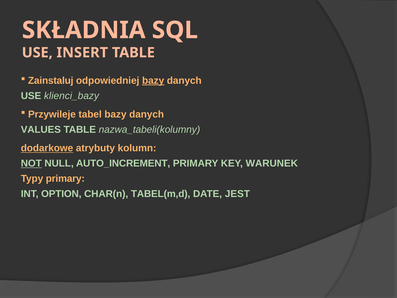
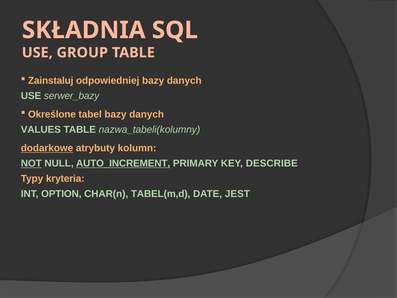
INSERT: INSERT -> GROUP (82, 53)
bazy underline: present -> none (153, 81)
klienci_bazy: klienci_bazy -> serwer_bazy (72, 96)
Przywileje: Przywileje -> Określone (52, 114)
AUTO_INCREMENT underline: none -> present (123, 163)
WARUNEK: WARUNEK -> DESCRIBE (272, 163)
Typy primary: primary -> kryteria (65, 179)
